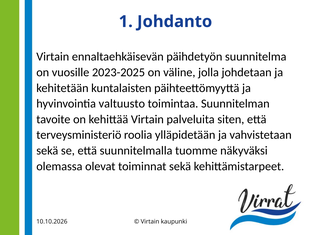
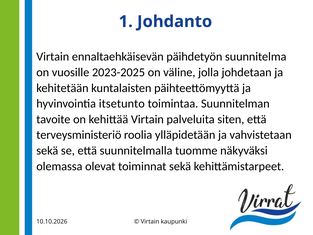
valtuusto: valtuusto -> itsetunto (122, 104)
